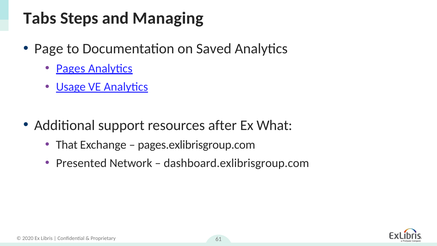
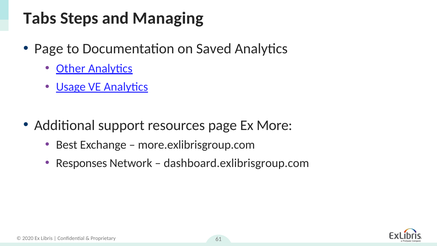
Pages: Pages -> Other (71, 68)
resources after: after -> page (223, 125)
What: What -> More (274, 125)
That: That -> Best (67, 145)
pages.exlibrisgroup.com: pages.exlibrisgroup.com -> more.exlibrisgroup.com (196, 145)
Presented: Presented -> Responses (81, 163)
